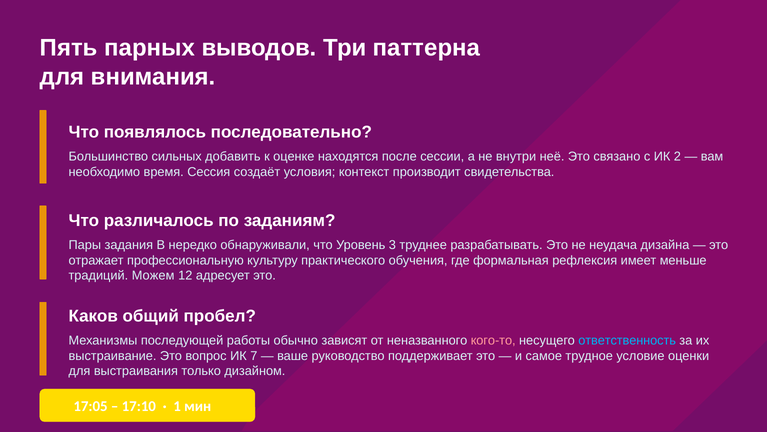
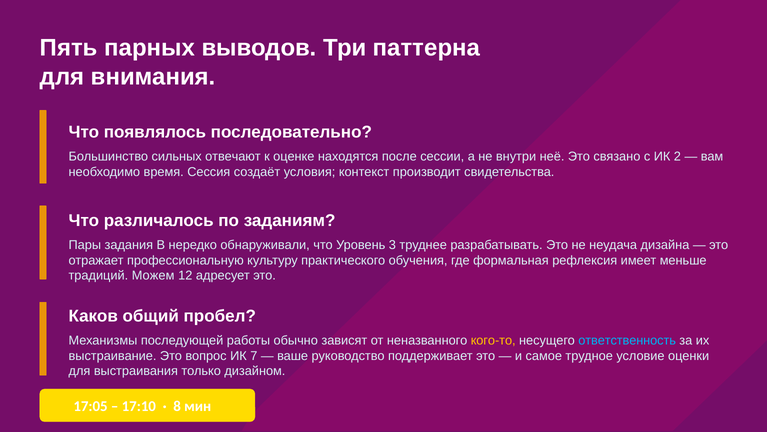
добавить: добавить -> отвечают (233, 156)
кого-то colour: pink -> yellow (493, 340)
1: 1 -> 8 (177, 406)
